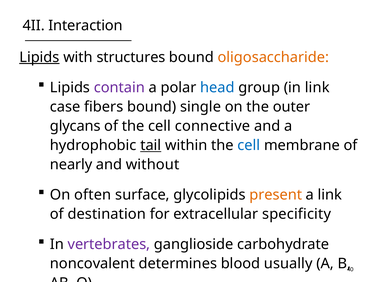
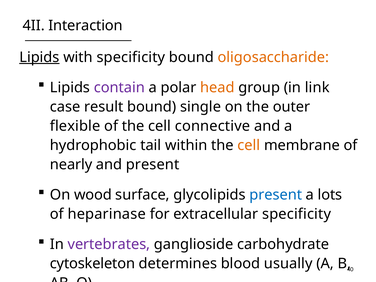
with structures: structures -> specificity (131, 57)
head colour: blue -> orange (217, 87)
fibers: fibers -> result (104, 107)
glycans: glycans -> flexible (75, 126)
tail underline: present -> none (151, 145)
cell colour: blue -> orange (249, 145)
and without: without -> present (153, 165)
often: often -> wood (93, 195)
present colour: orange -> blue (276, 195)
a link: link -> lots (330, 195)
destination: destination -> heparinase (107, 214)
noncovalent: noncovalent -> cytoskeleton (92, 264)
